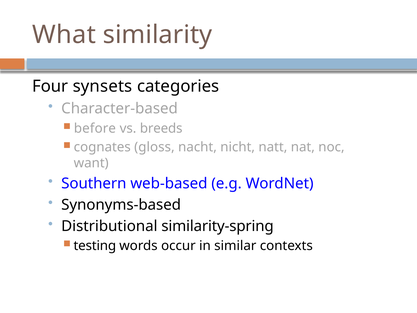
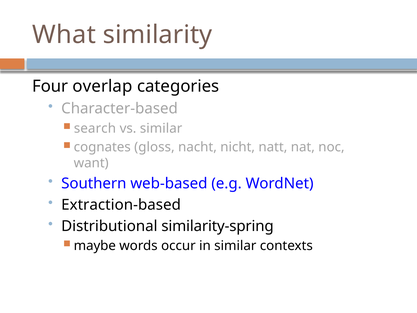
synsets: synsets -> overlap (103, 86)
before: before -> search (95, 128)
vs breeds: breeds -> similar (161, 128)
Synonyms-based: Synonyms-based -> Extraction-based (121, 205)
testing: testing -> maybe (95, 246)
